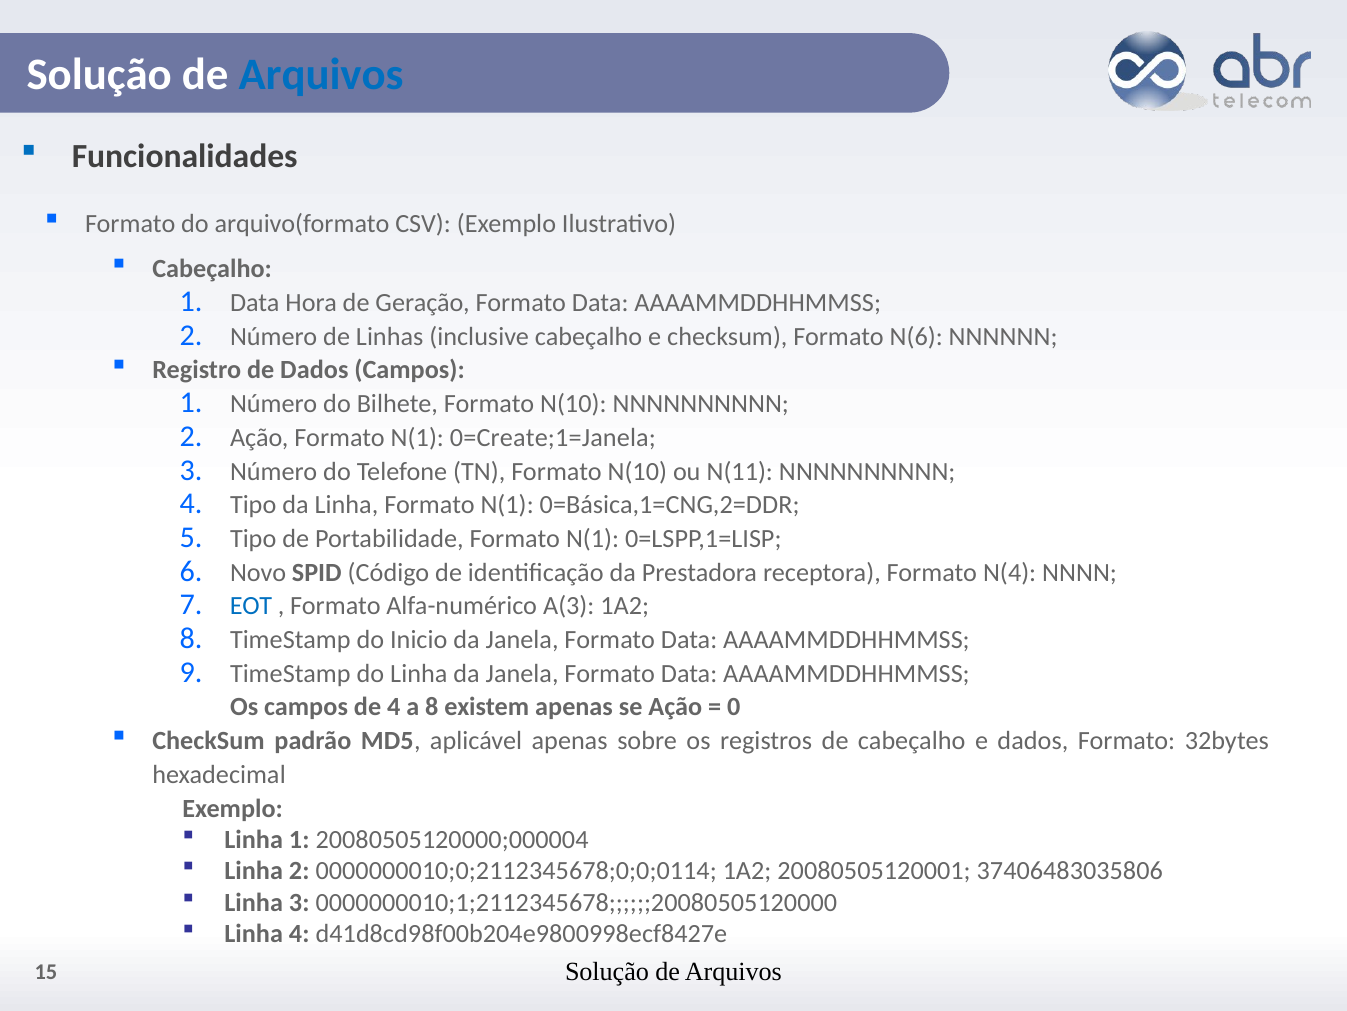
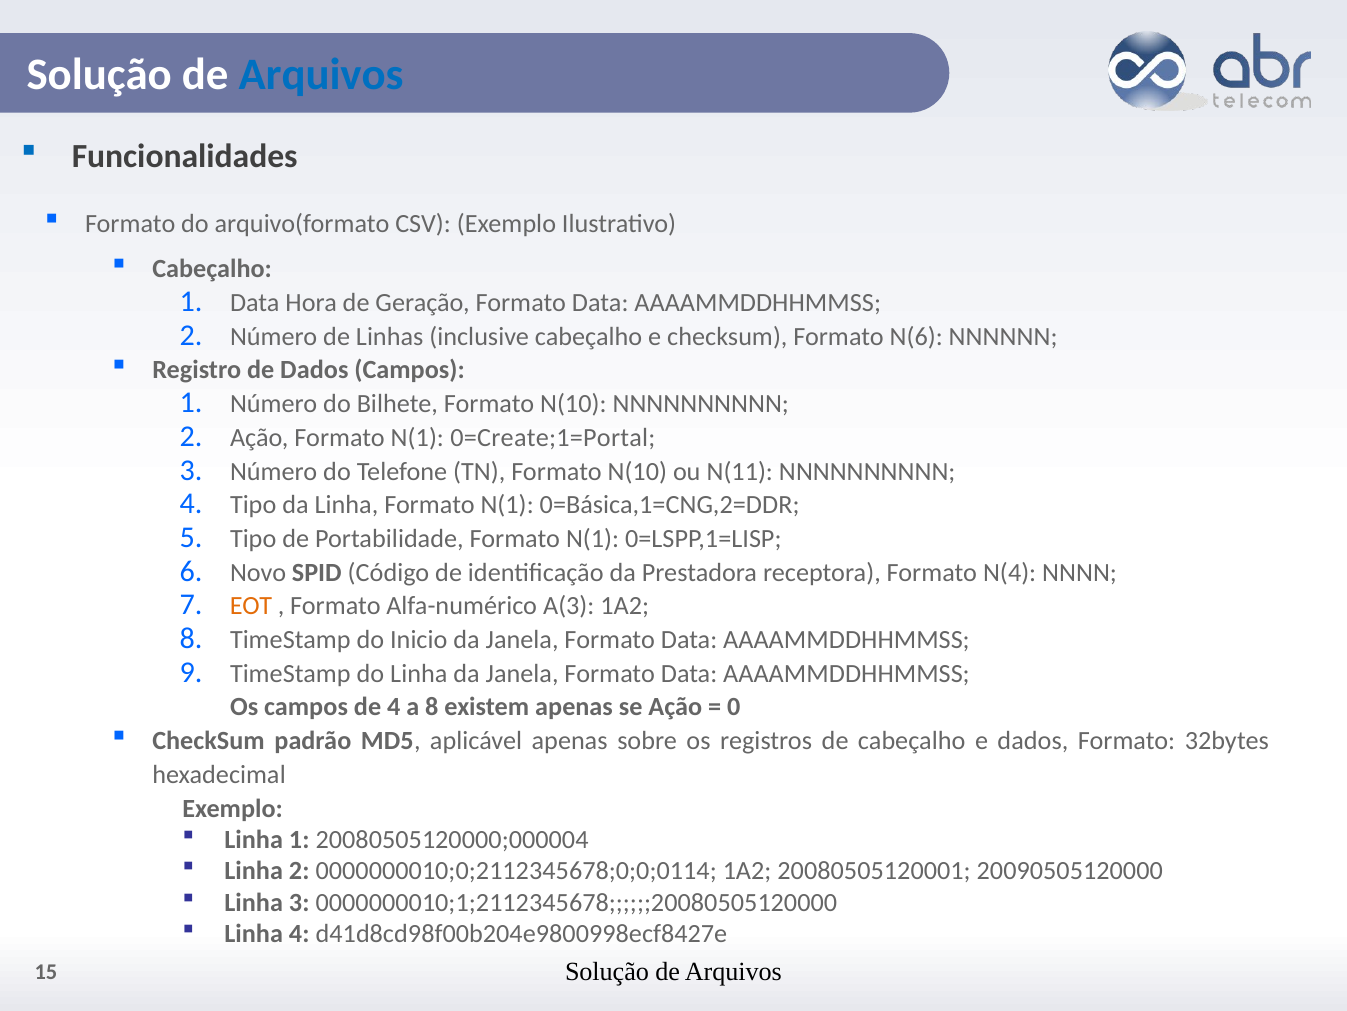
0=Create;1=Janela: 0=Create;1=Janela -> 0=Create;1=Portal (553, 437)
EOT colour: blue -> orange (251, 606)
37406483035806: 37406483035806 -> 20090505120000 (1070, 871)
